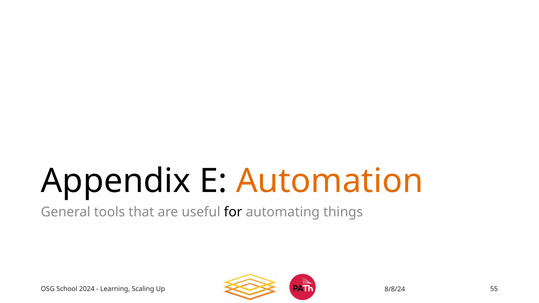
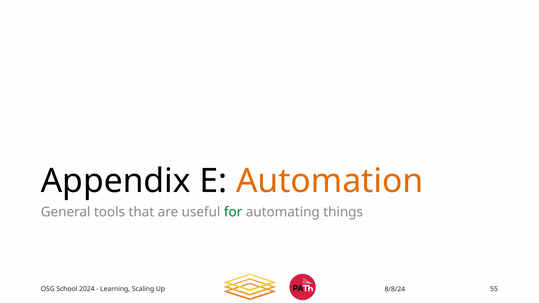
for colour: black -> green (233, 212)
